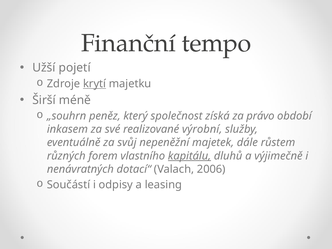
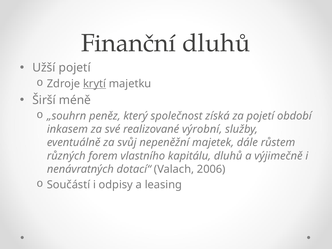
Finanční tempo: tempo -> dluhů (216, 43)
za právo: právo -> pojetí (260, 116)
kapitálu underline: present -> none (189, 156)
